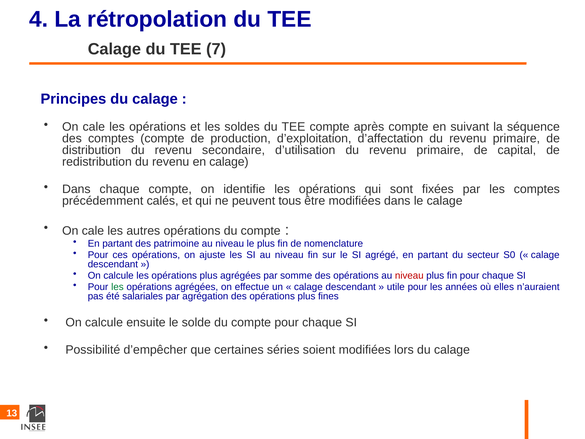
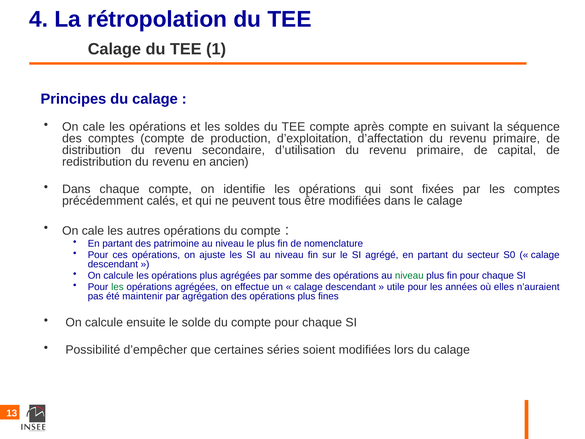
7: 7 -> 1 (216, 49)
en calage: calage -> ancien (229, 162)
niveau colour: red -> green (409, 276)
salariales: salariales -> maintenir (143, 296)
